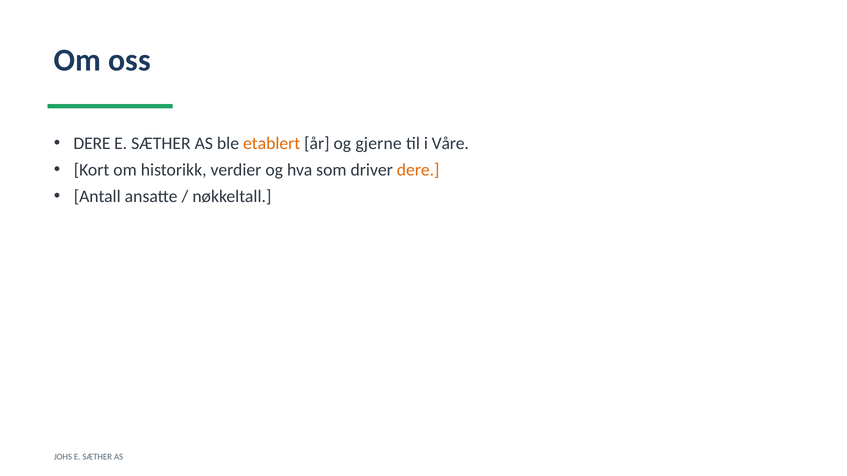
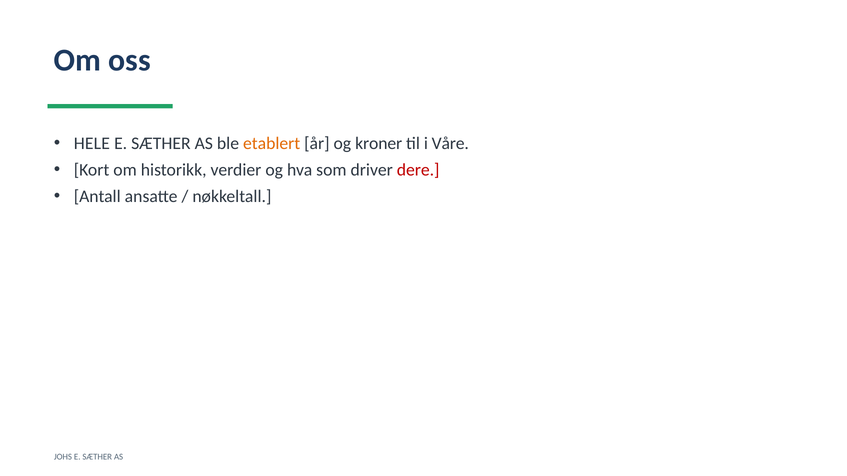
DERE: DERE -> HELE (92, 143)
gjerne: gjerne -> kroner (379, 143)
dere colour: orange -> red (418, 170)
